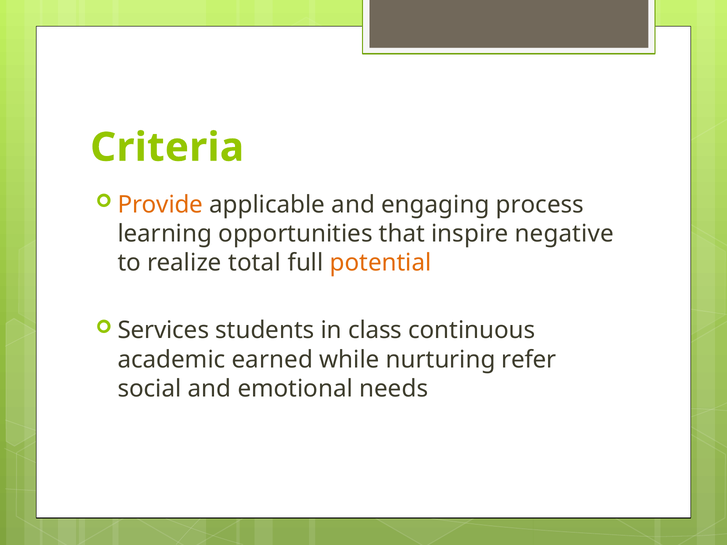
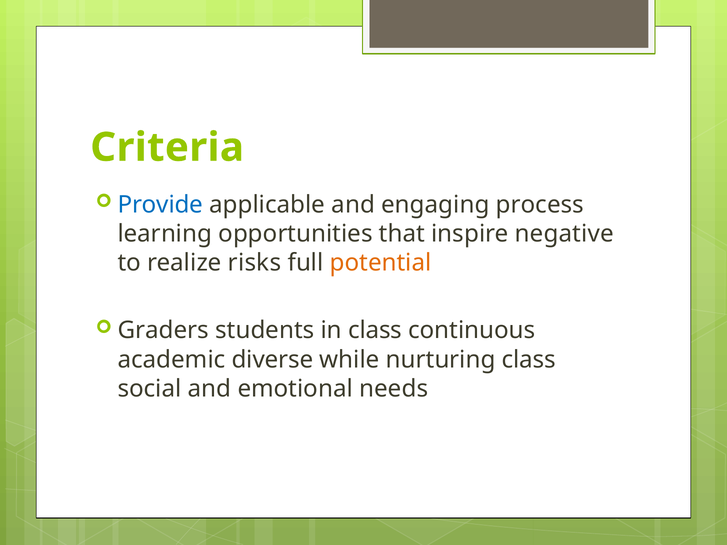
Provide colour: orange -> blue (160, 205)
total: total -> risks (255, 263)
Services: Services -> Graders (163, 331)
earned: earned -> diverse (272, 360)
nurturing refer: refer -> class (529, 360)
